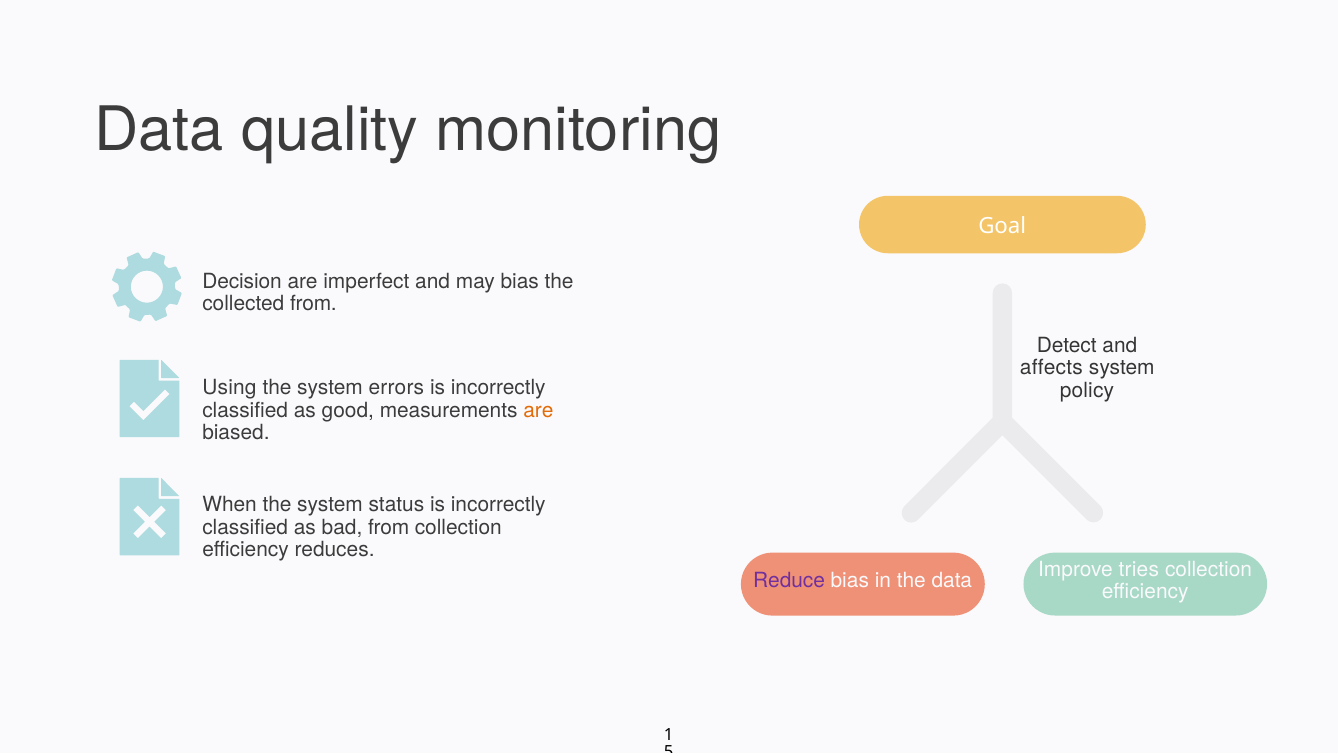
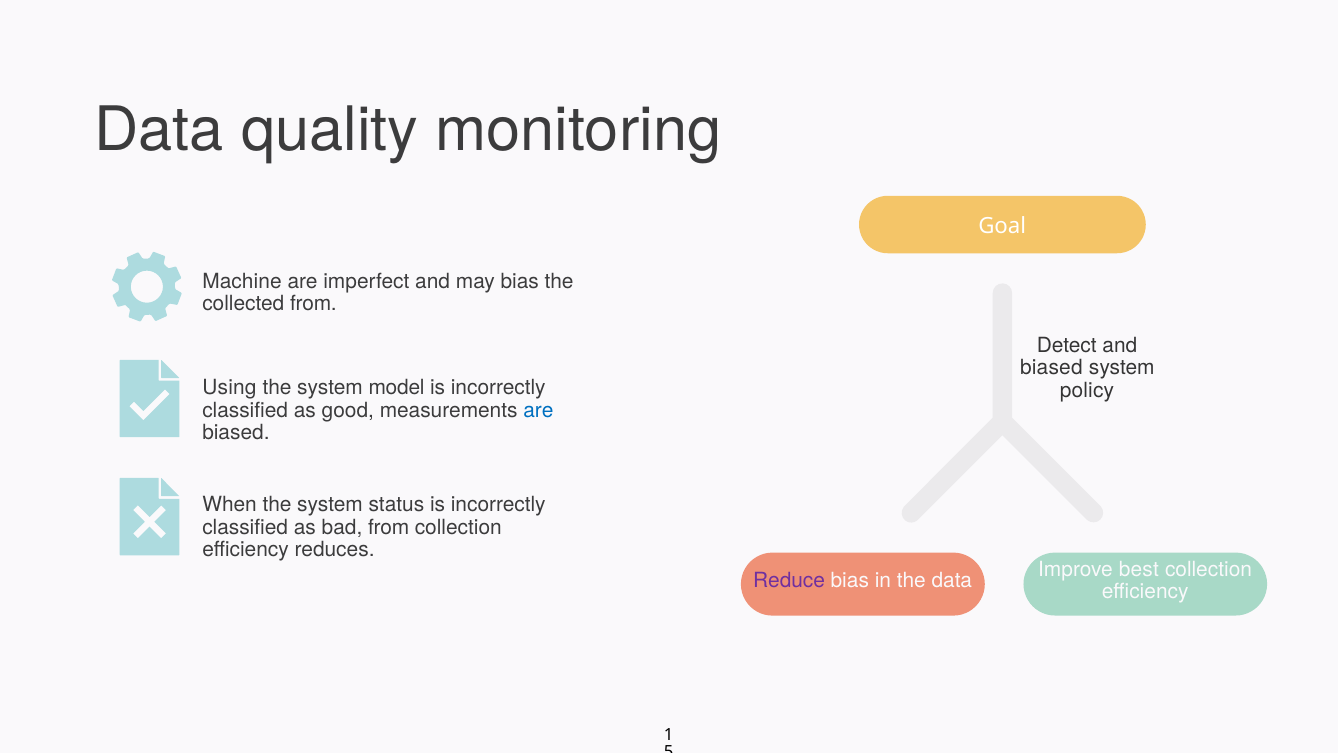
Decision: Decision -> Machine (242, 281)
affects: affects -> biased (1051, 368)
errors: errors -> model (397, 387)
are colour: orange -> blue (538, 410)
tries: tries -> best (1139, 569)
